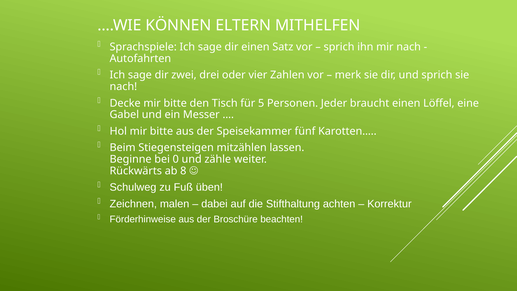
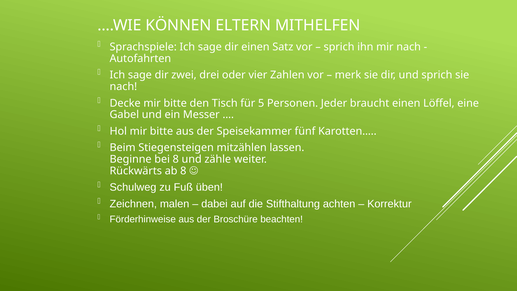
bei 0: 0 -> 8 (176, 159)
